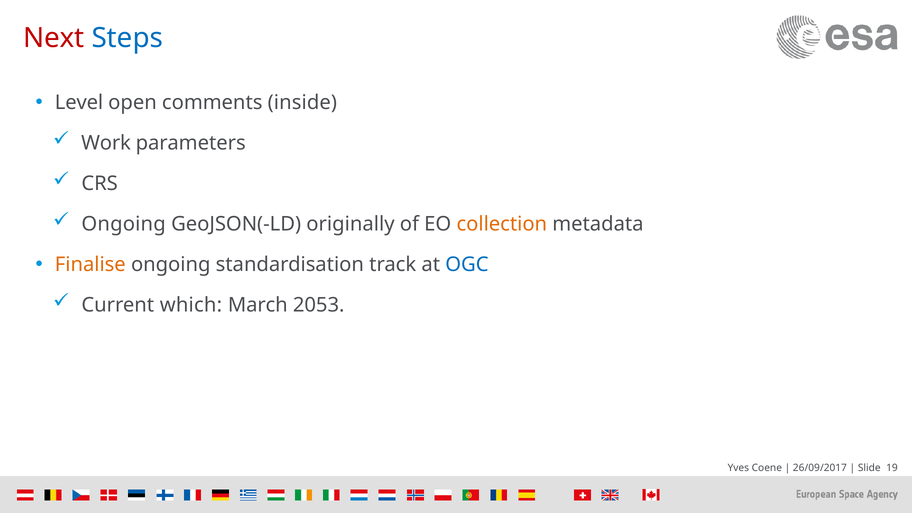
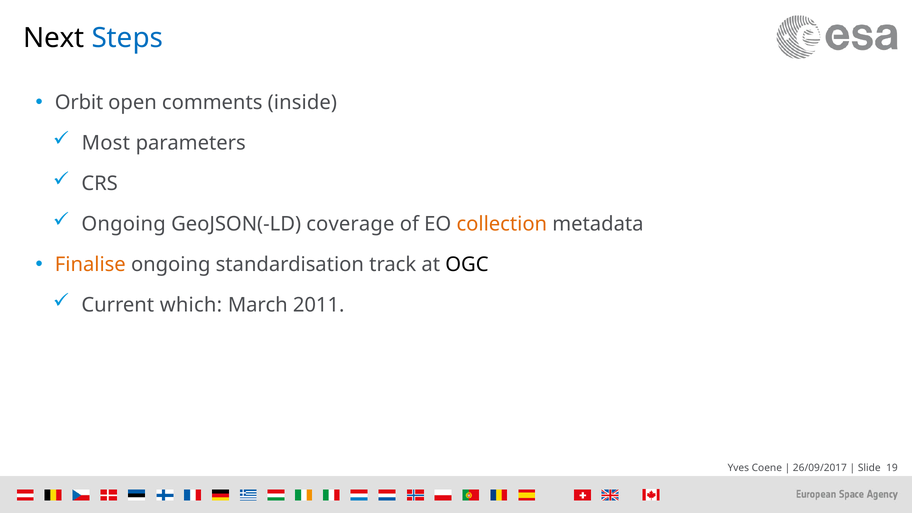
Next colour: red -> black (54, 38)
Level: Level -> Orbit (79, 103)
Work: Work -> Most (106, 143)
originally: originally -> coverage (350, 224)
OGC colour: blue -> black (467, 265)
2053: 2053 -> 2011 (319, 305)
